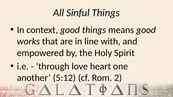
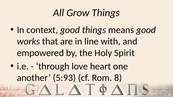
Sinful: Sinful -> Grow (78, 13)
5:12: 5:12 -> 5:93 (64, 78)
2: 2 -> 8 (118, 78)
